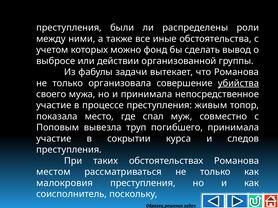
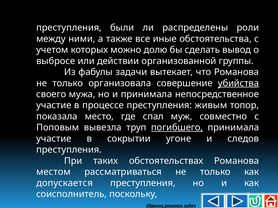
фонд: фонд -> долю (156, 50)
погибшего underline: none -> present (177, 128)
курса: курса -> угоне (179, 139)
малокровия: малокровия -> допускается (65, 183)
